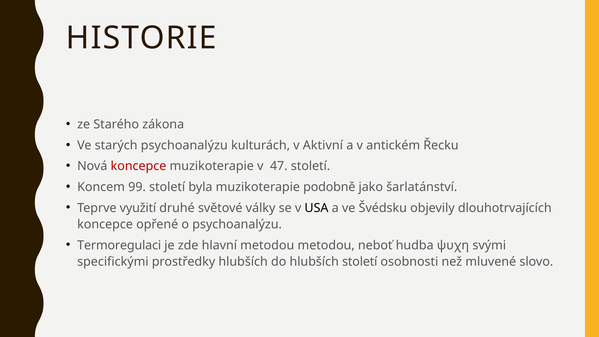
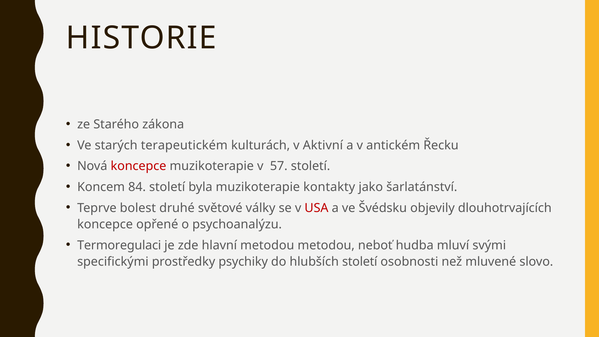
starých psychoanalýzu: psychoanalýzu -> terapeutickém (184, 145)
47: 47 -> 57 (279, 166)
99: 99 -> 84 (137, 187)
podobně: podobně -> kontakty (329, 187)
využití: využití -> bolest (138, 208)
USA colour: black -> red (316, 208)
ψυχη: ψυχη -> mluví (453, 245)
prostředky hlubších: hlubších -> psychiky (243, 262)
